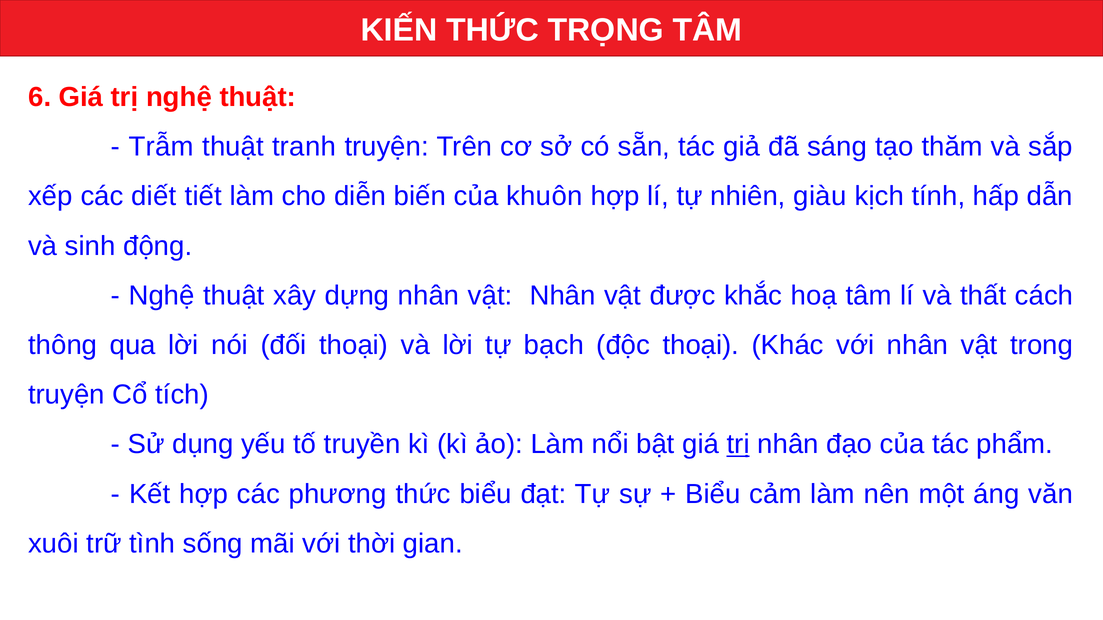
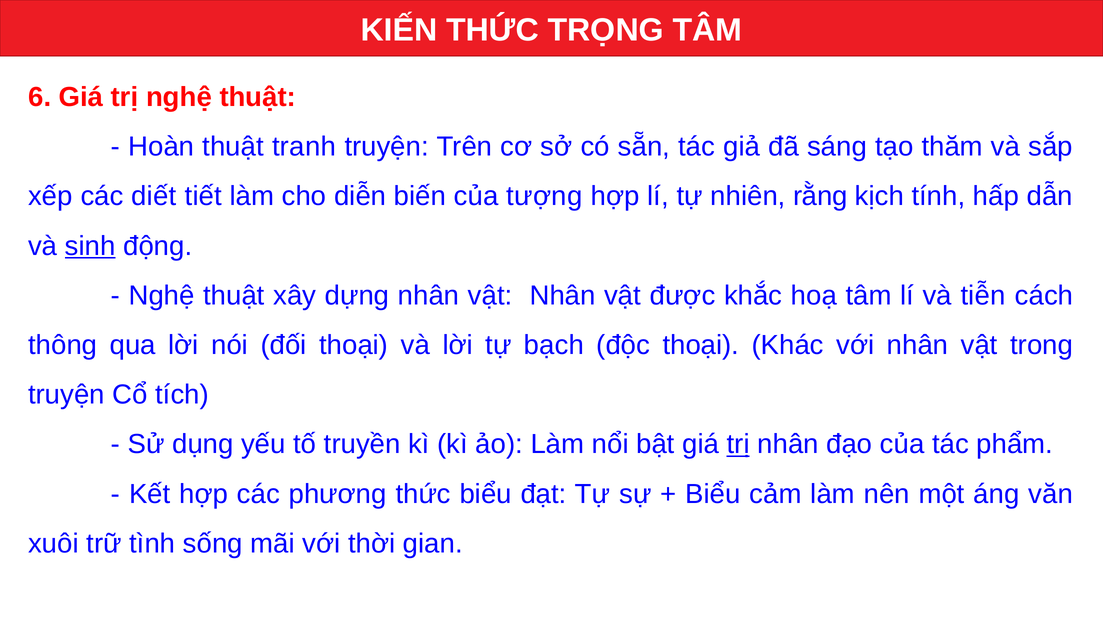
Trẫm: Trẫm -> Hoàn (161, 147)
khuôn: khuôn -> tượng (544, 196)
giàu: giàu -> rằng (820, 196)
sinh underline: none -> present (90, 246)
thất: thất -> tiễn (983, 296)
